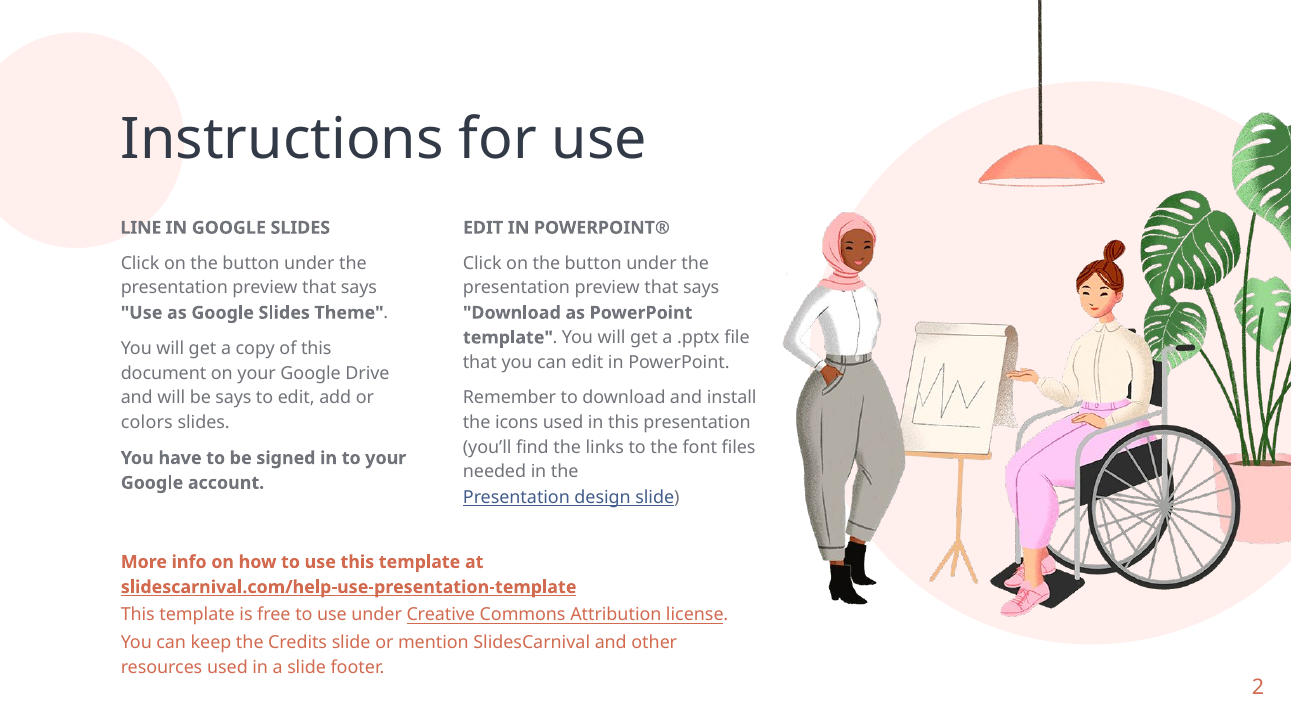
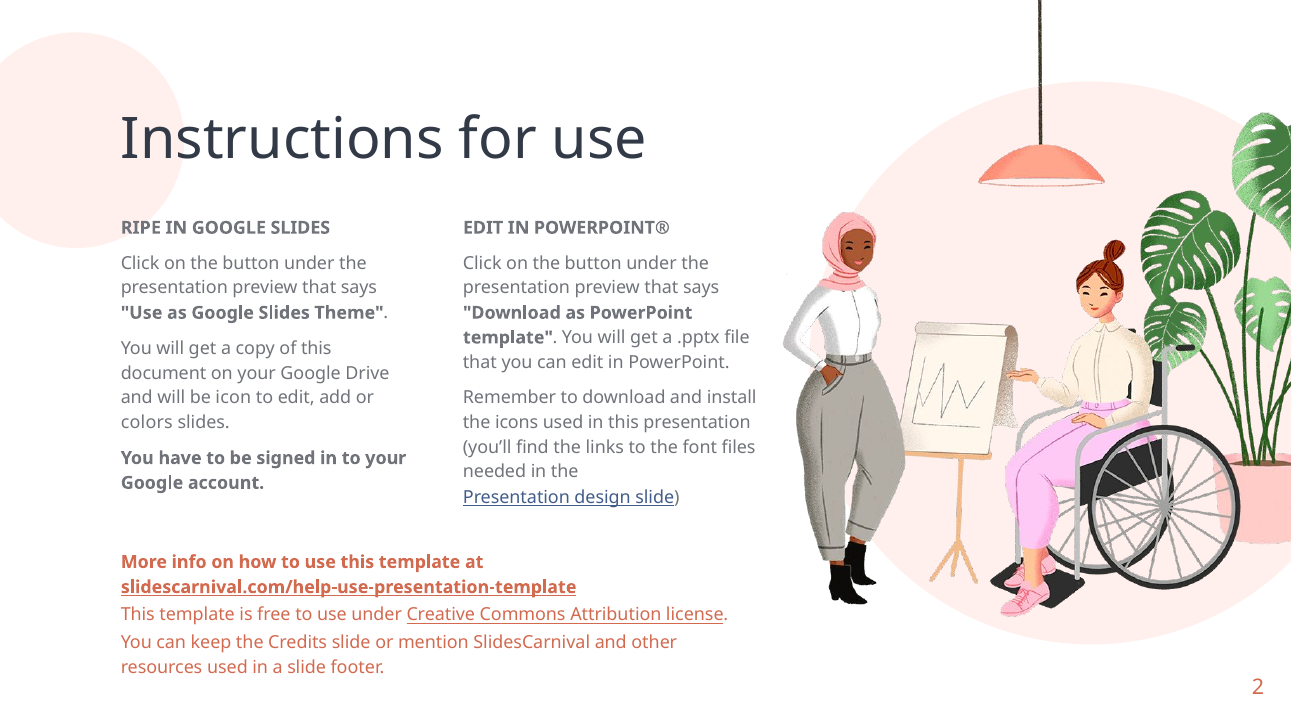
LINE: LINE -> RIPE (141, 228)
be says: says -> icon (233, 398)
